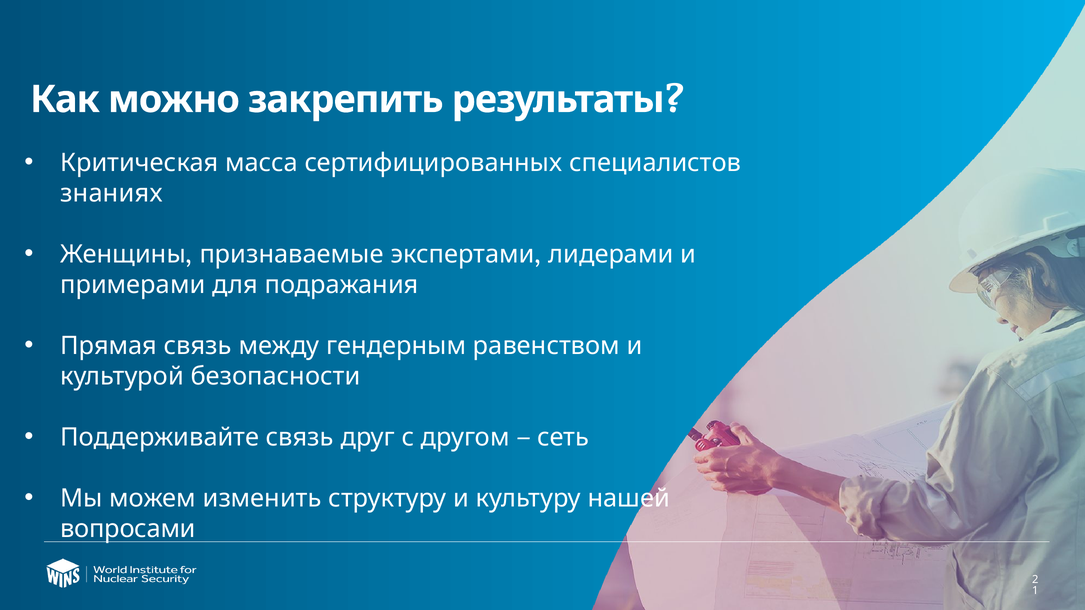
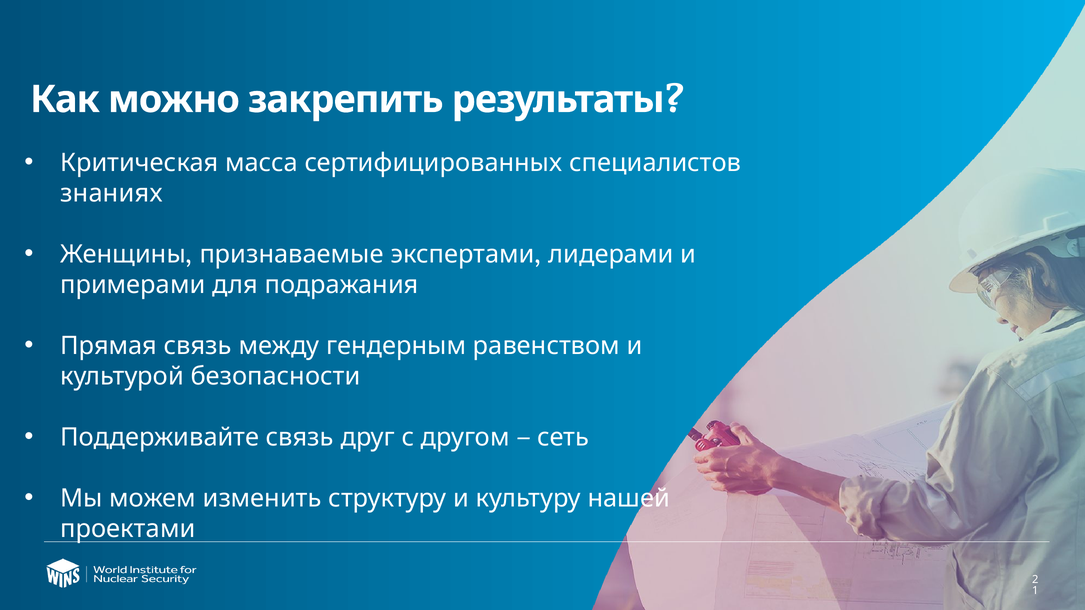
вопросами: вопросами -> проектами (128, 529)
